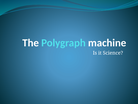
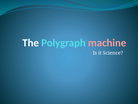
machine colour: white -> pink (107, 43)
